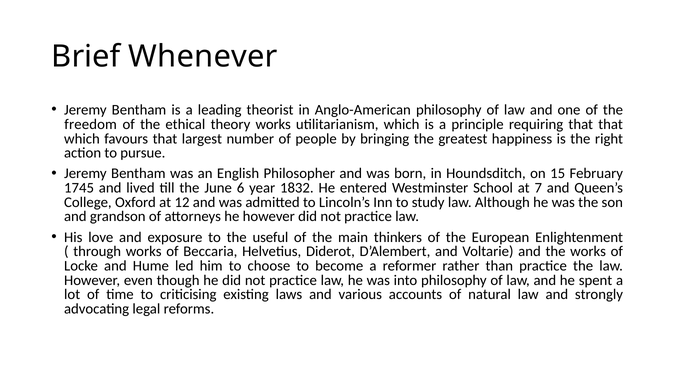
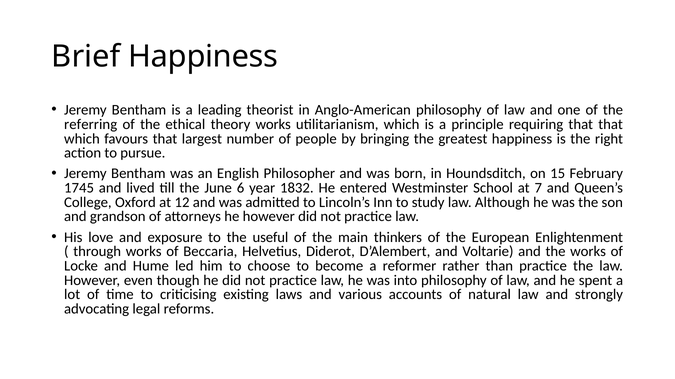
Brief Whenever: Whenever -> Happiness (203, 57)
freedom: freedom -> referring (91, 125)
